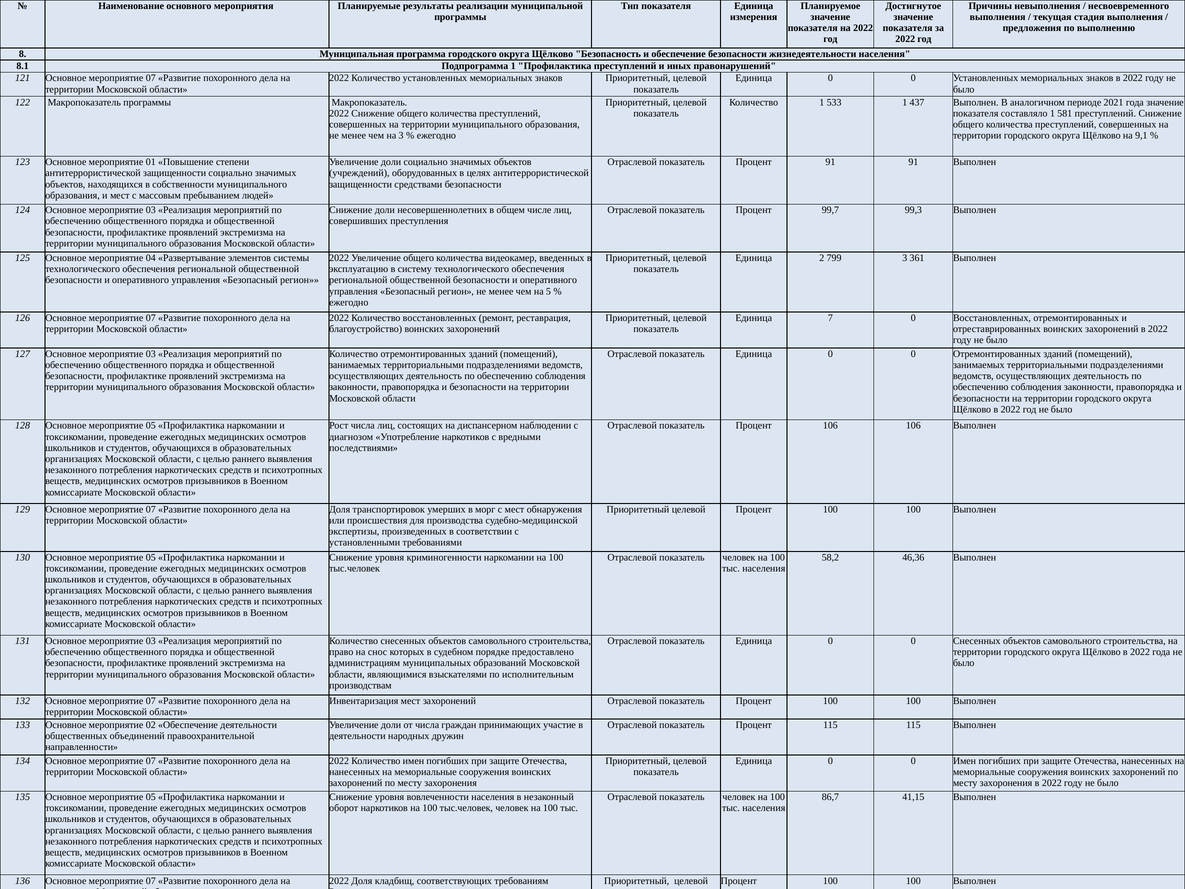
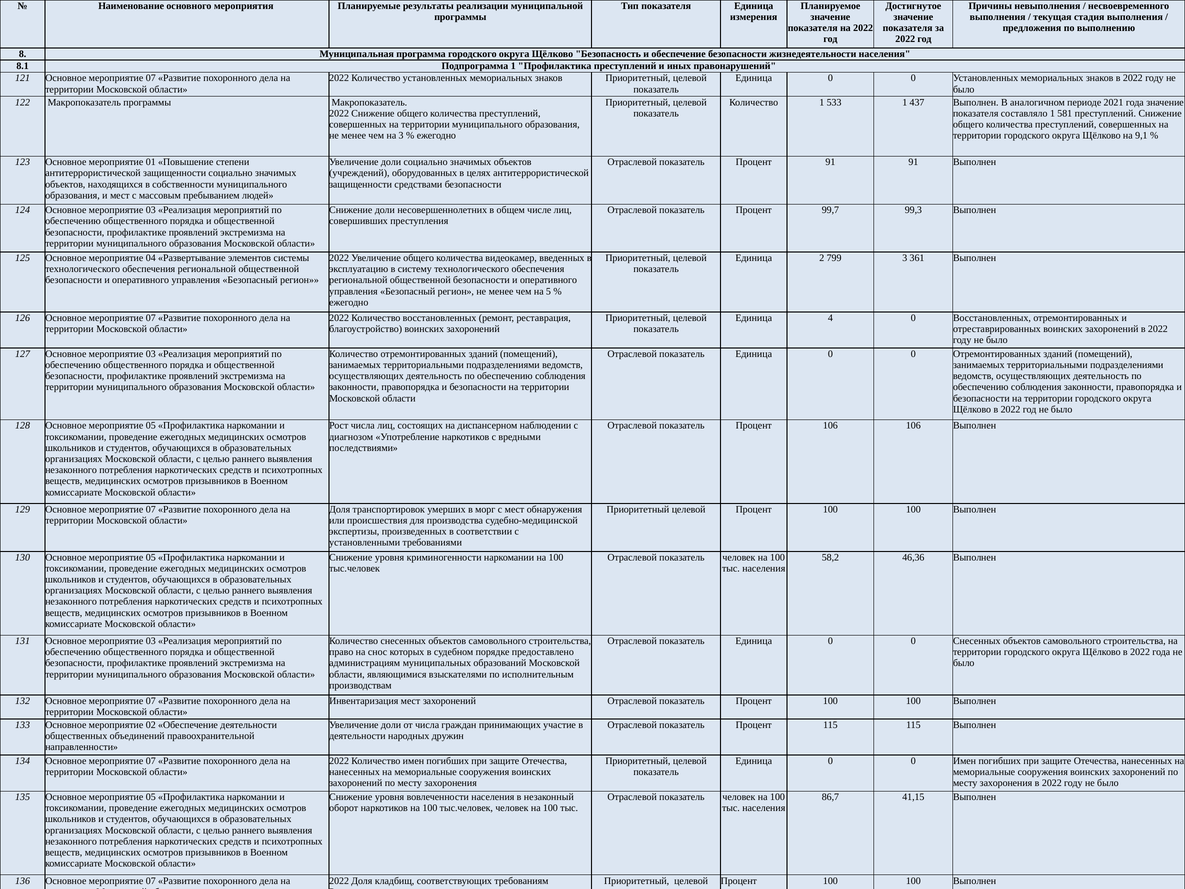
7: 7 -> 4 (830, 318)
